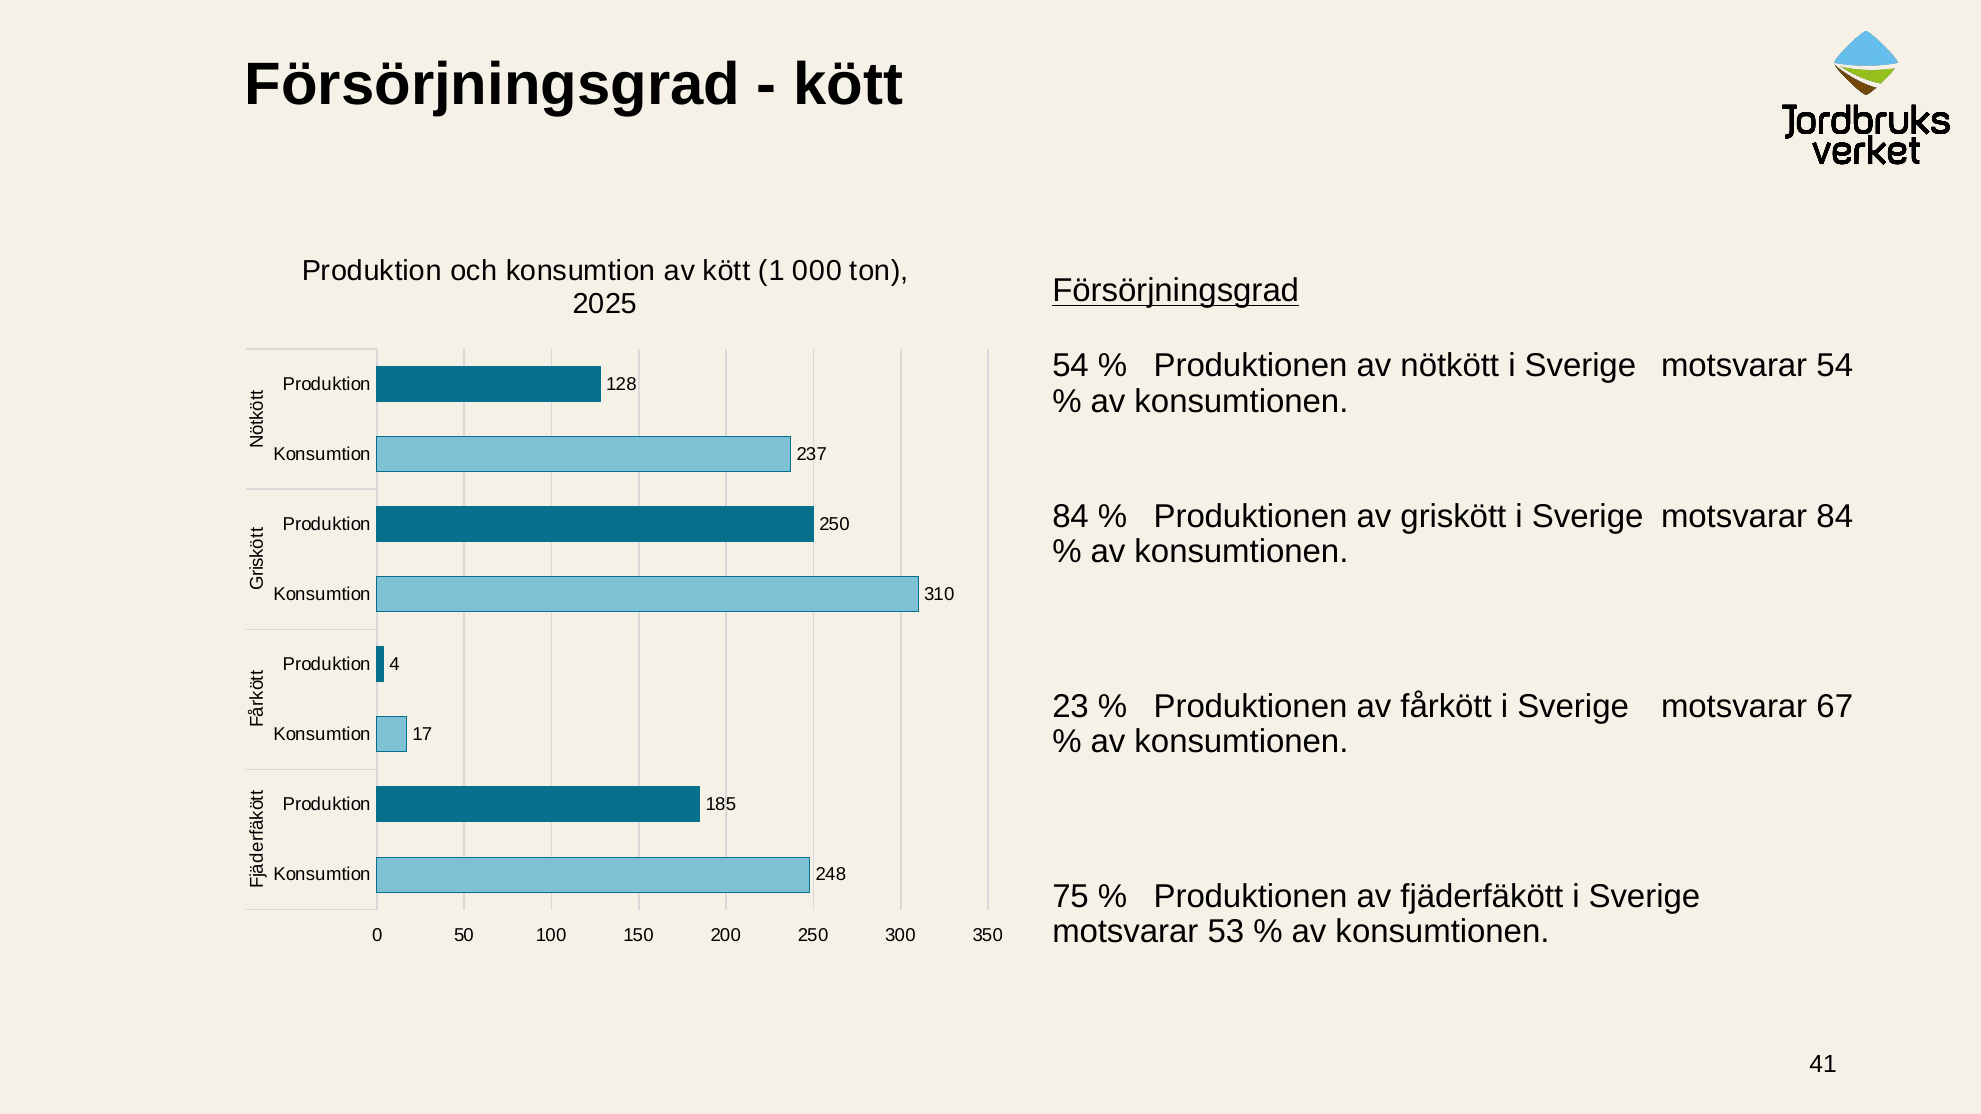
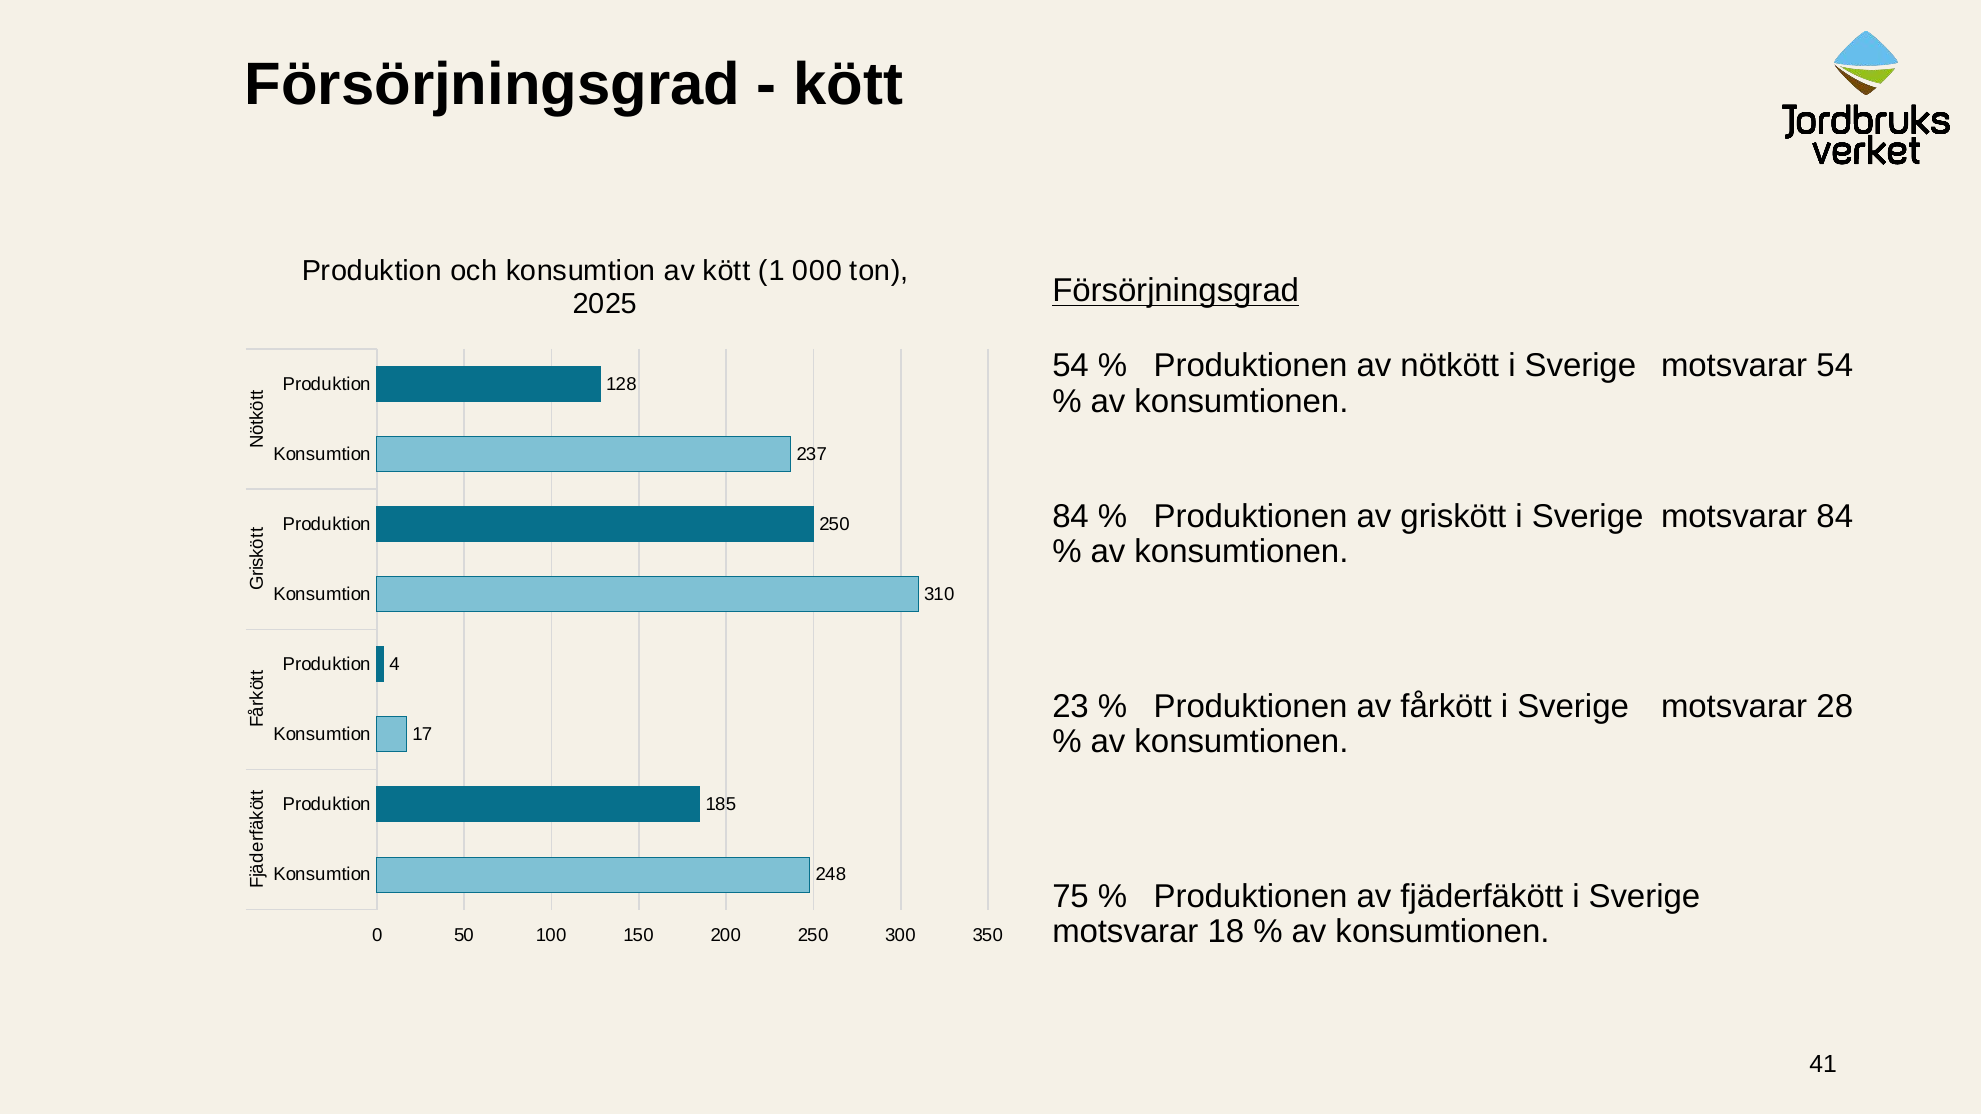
67: 67 -> 28 (1835, 707)
53: 53 -> 18 (1226, 932)
